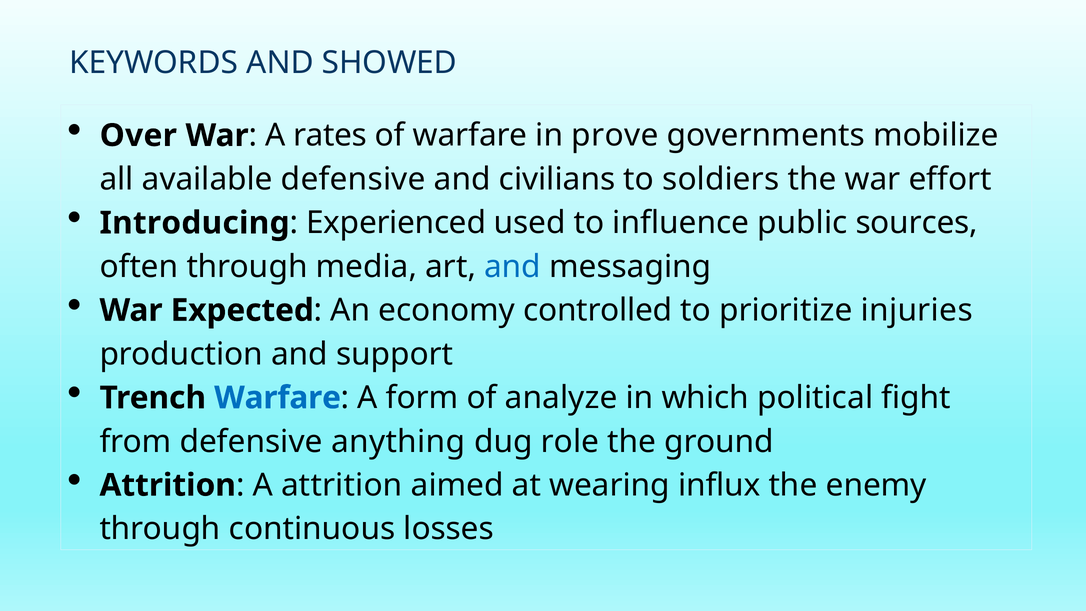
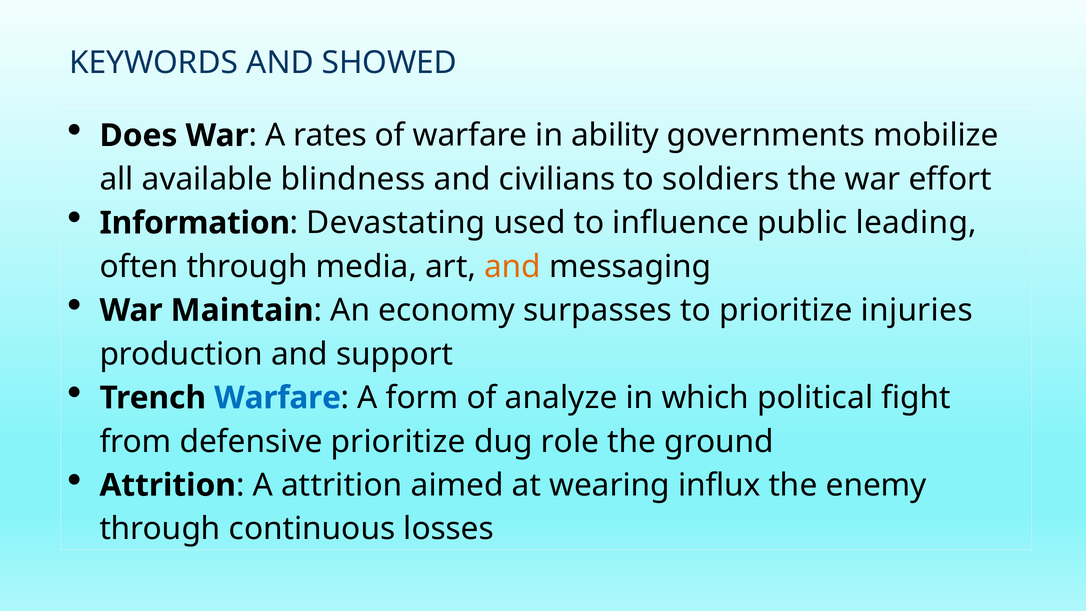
Over: Over -> Does (138, 136)
prove: prove -> ability (615, 136)
available defensive: defensive -> blindness (353, 179)
Introducing: Introducing -> Information (195, 223)
Experienced: Experienced -> Devastating (396, 223)
sources: sources -> leading (916, 223)
and colour: blue -> orange (513, 267)
Expected: Expected -> Maintain (242, 310)
controlled: controlled -> surpasses (598, 310)
defensive anything: anything -> prioritize (398, 442)
